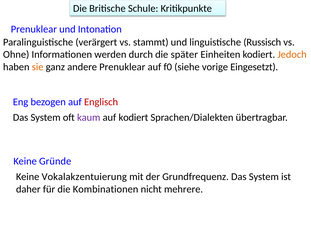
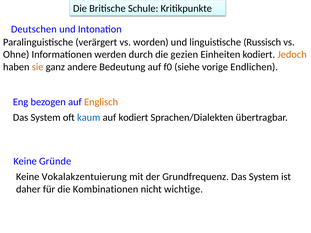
Prenuklear: Prenuklear -> Deutschen (34, 29)
stammt: stammt -> worden (151, 42)
später: später -> gezien (184, 55)
andere Prenuklear: Prenuklear -> Bedeutung (122, 67)
Eingesetzt: Eingesetzt -> Endlichen (254, 67)
Englisch colour: red -> orange (101, 102)
kaum colour: purple -> blue (89, 118)
mehrere: mehrere -> wichtige (184, 189)
